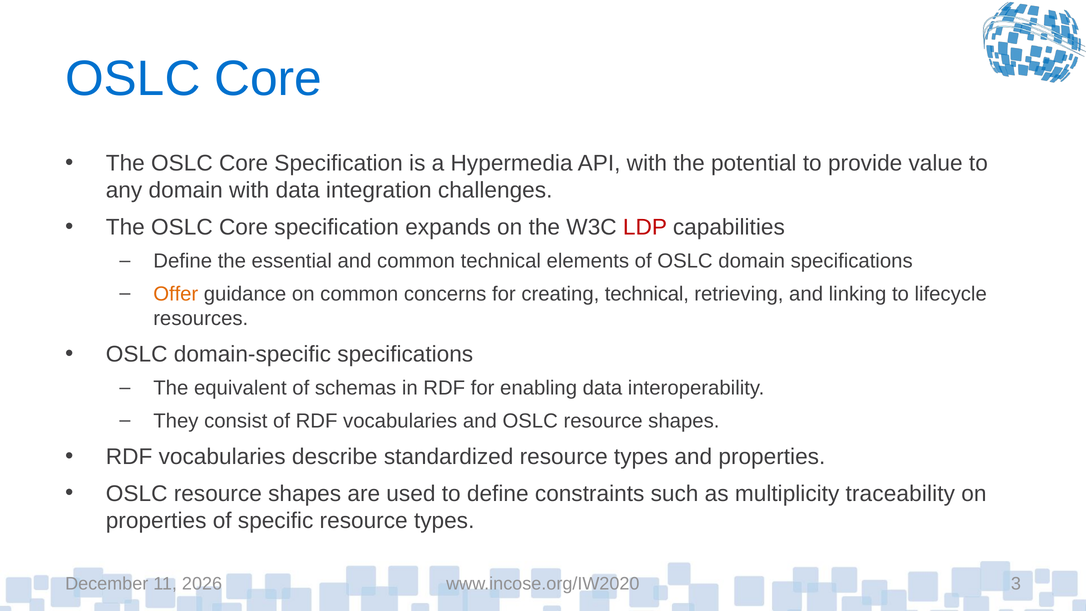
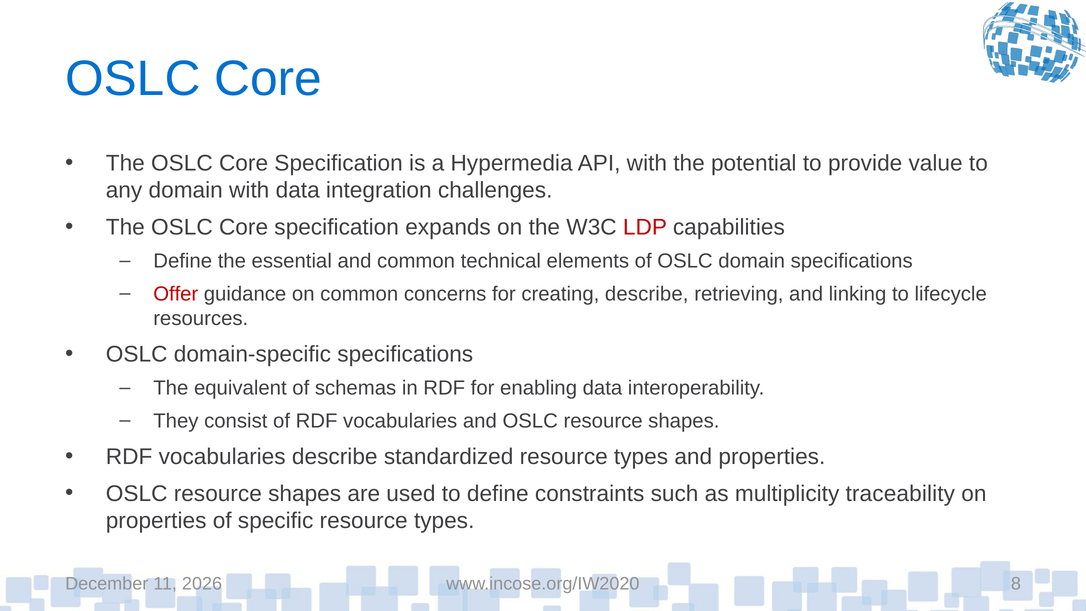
Offer colour: orange -> red (176, 294)
creating technical: technical -> describe (647, 294)
3: 3 -> 8 (1016, 583)
